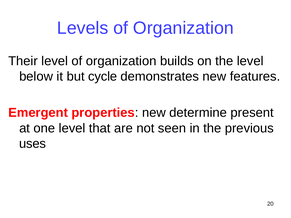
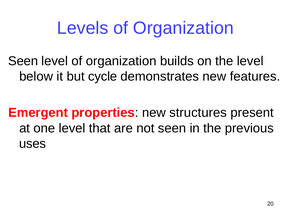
Their: Their -> Seen (23, 61)
determine: determine -> structures (198, 113)
